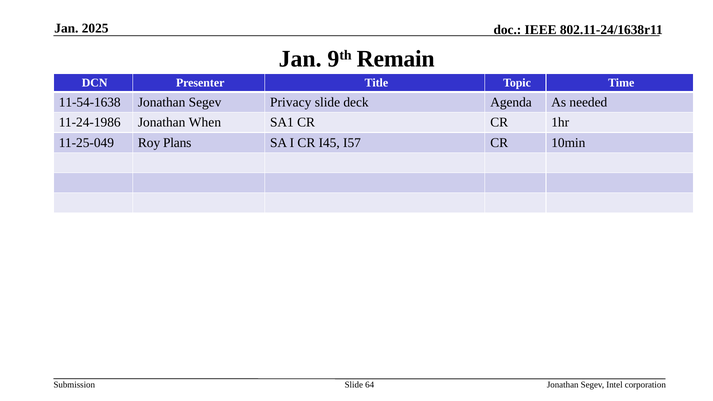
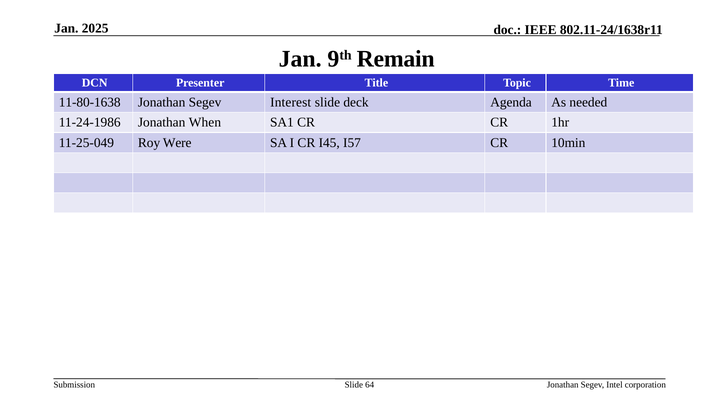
11-54-1638: 11-54-1638 -> 11-80-1638 (90, 102)
Privacy: Privacy -> Interest (291, 102)
Plans: Plans -> Were (177, 143)
